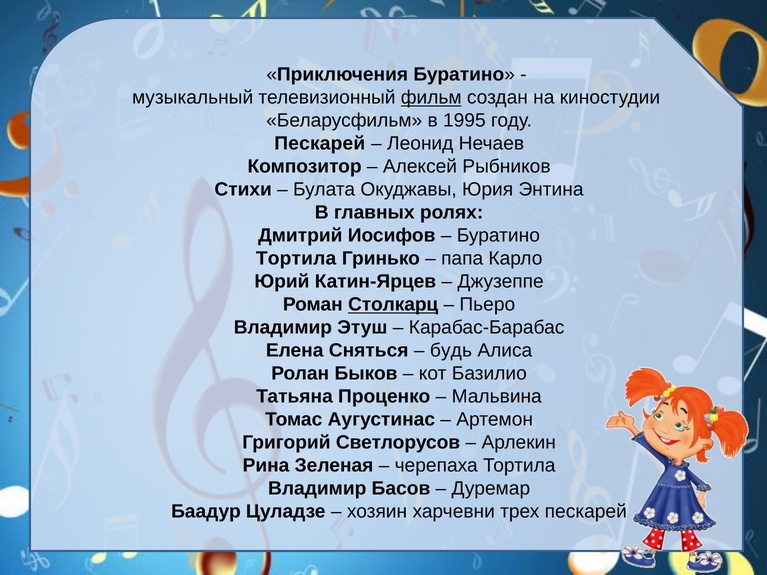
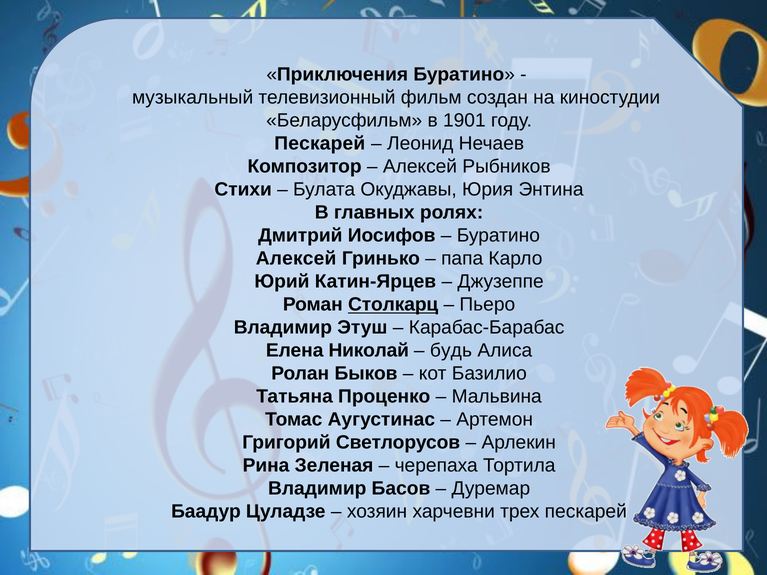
фильм underline: present -> none (431, 98)
1995: 1995 -> 1901 (464, 121)
Тортила: Тортила -> Алексей (296, 259)
Сняться: Сняться -> Николай (369, 351)
